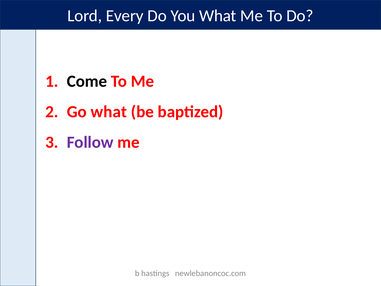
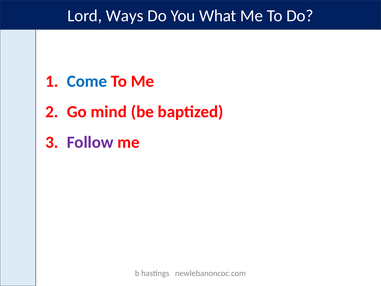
Every: Every -> Ways (125, 16)
Come colour: black -> blue (87, 81)
Go what: what -> mind (109, 112)
